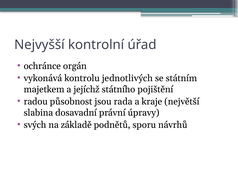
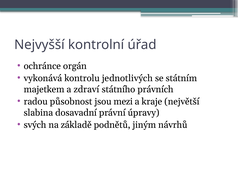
jejíchž: jejíchž -> zdraví (87, 89)
pojištění: pojištění -> právních (155, 89)
rada: rada -> mezi (123, 101)
sporu: sporu -> jiným (144, 124)
